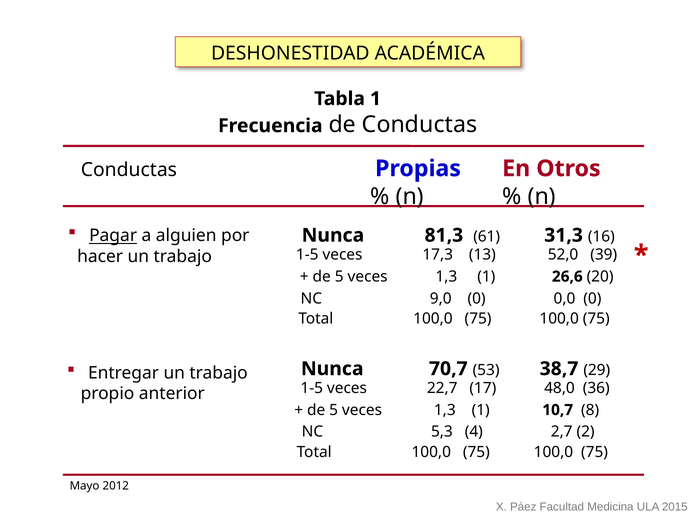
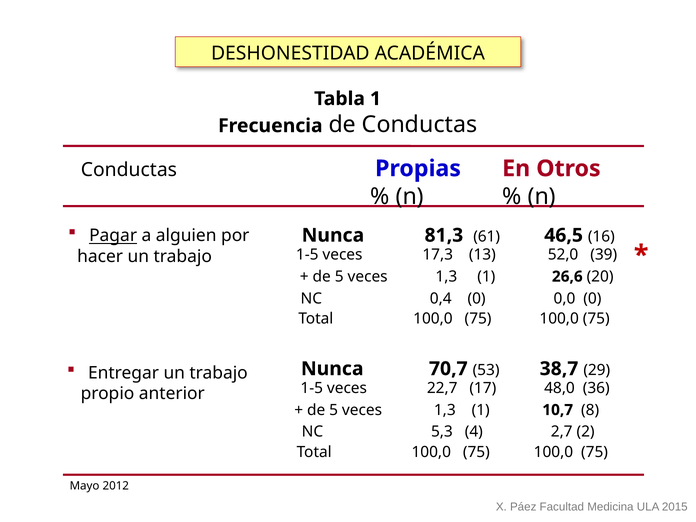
31,3: 31,3 -> 46,5 (564, 235)
9,0: 9,0 -> 0,4 (441, 298)
